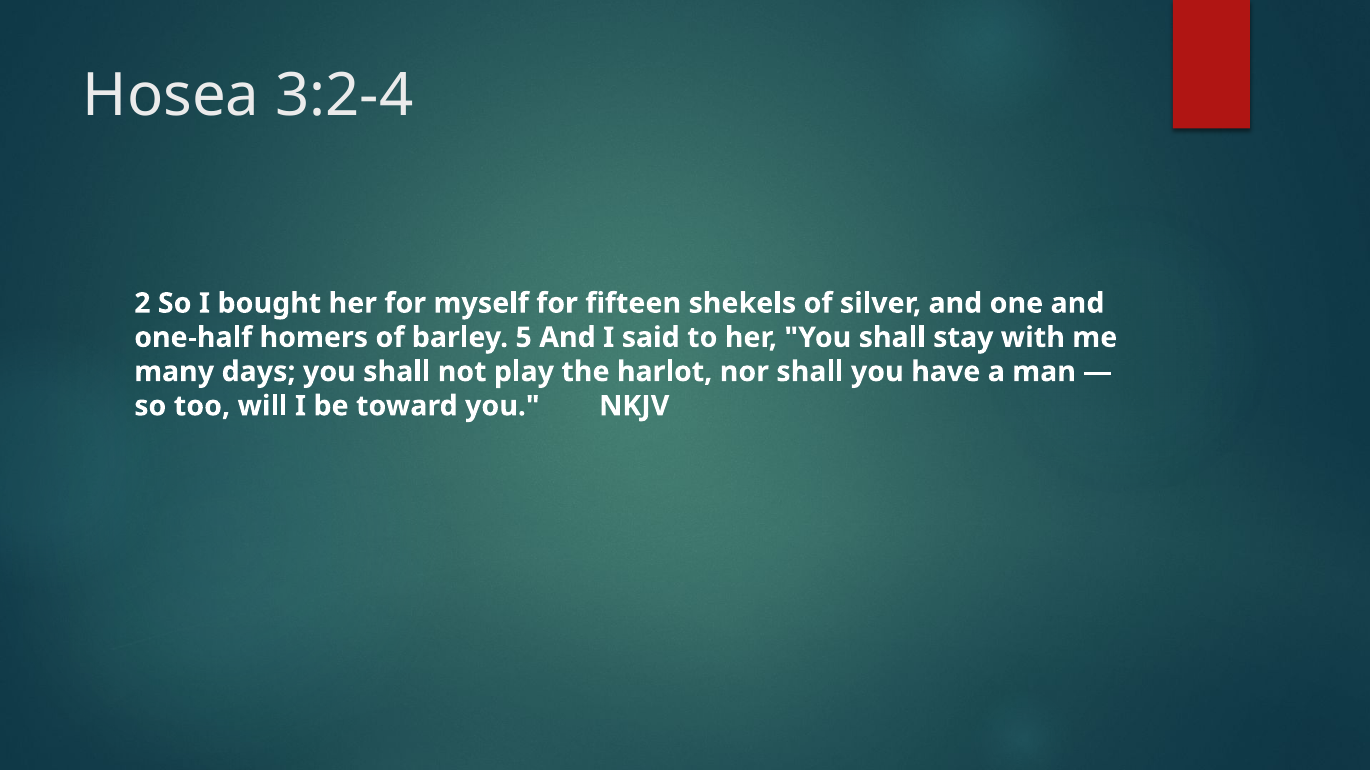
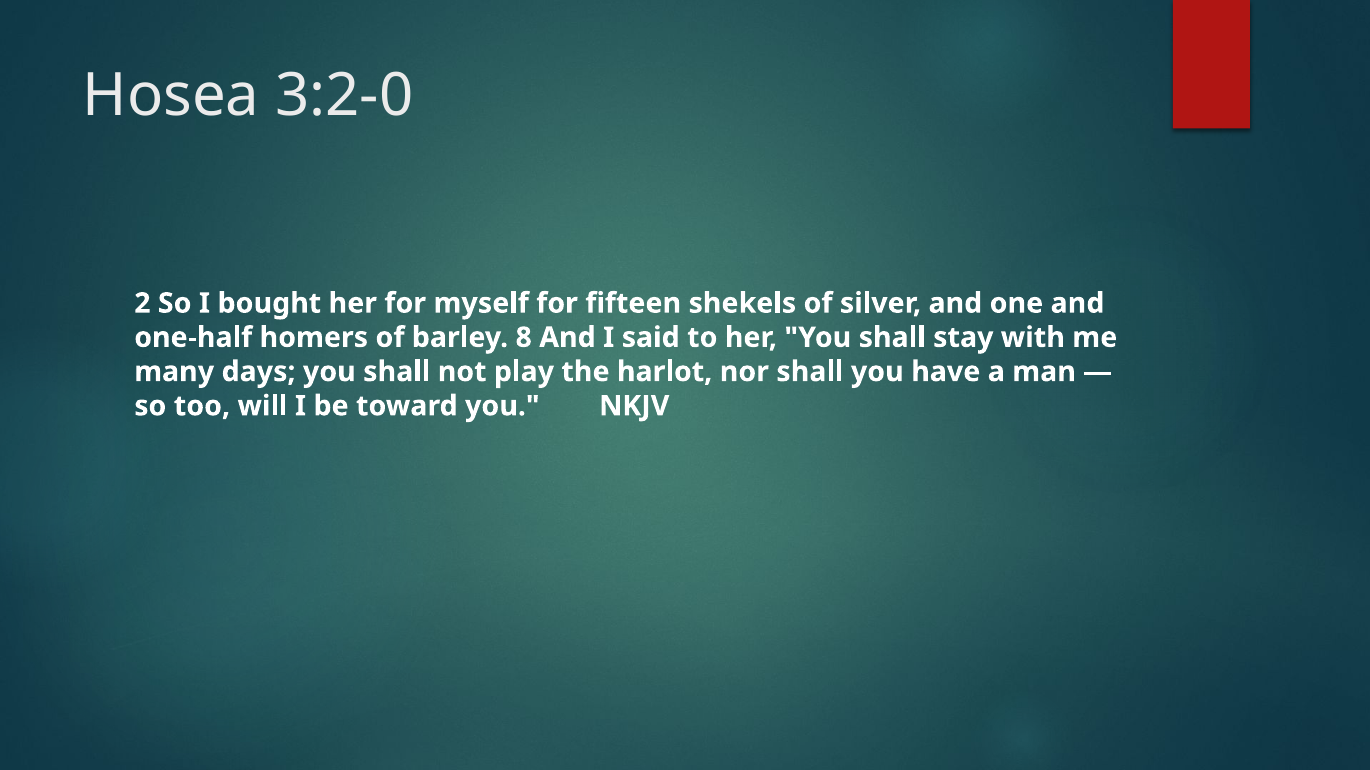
3:2-4: 3:2-4 -> 3:2-0 (344, 96)
5: 5 -> 8 (524, 338)
